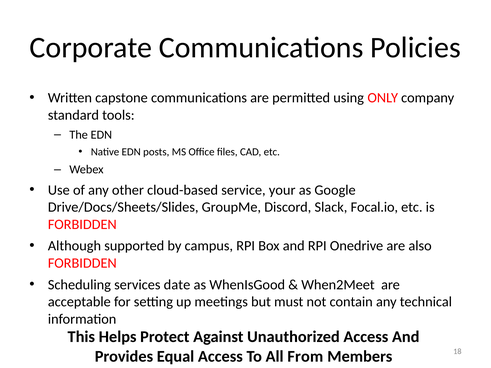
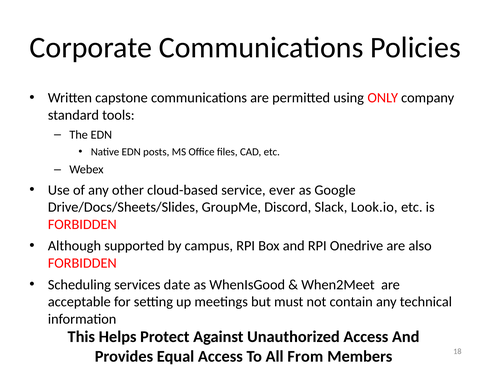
your: your -> ever (282, 190)
Focal.io: Focal.io -> Look.io (374, 207)
